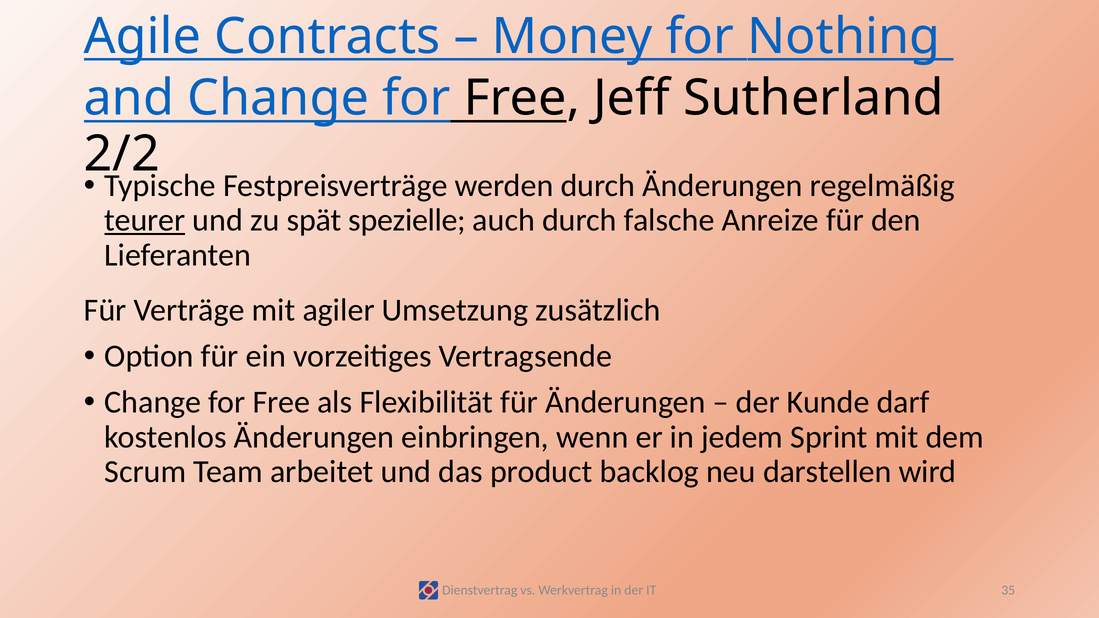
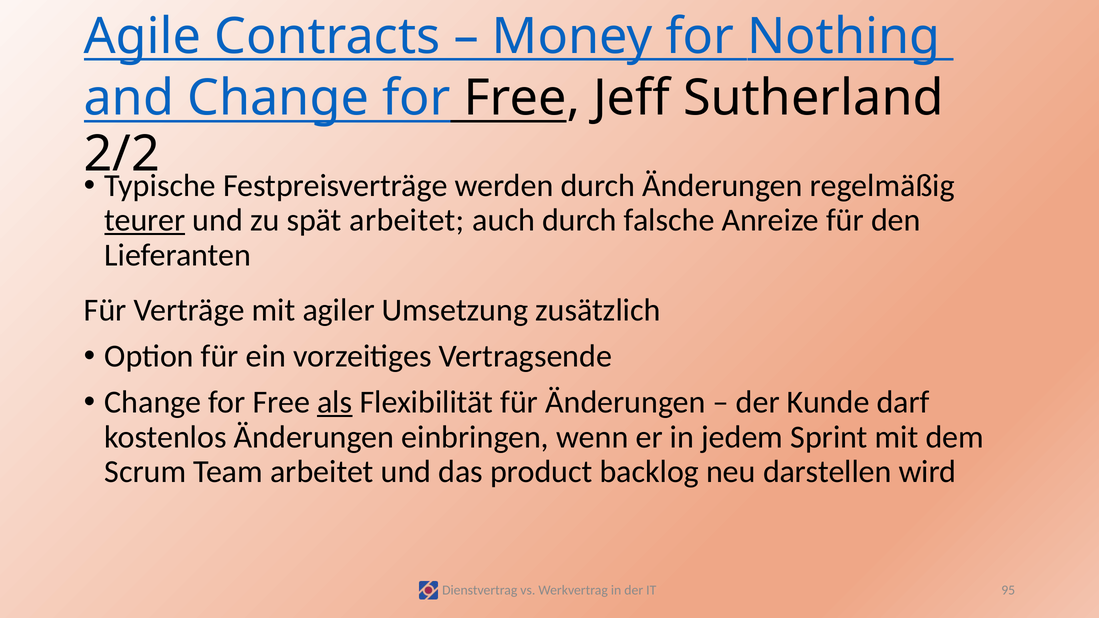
spät spezielle: spezielle -> arbeitet (407, 220)
als underline: none -> present (335, 402)
35: 35 -> 95 (1008, 590)
